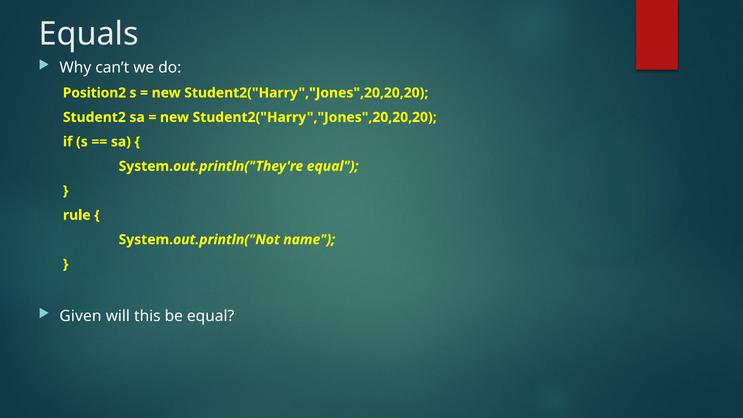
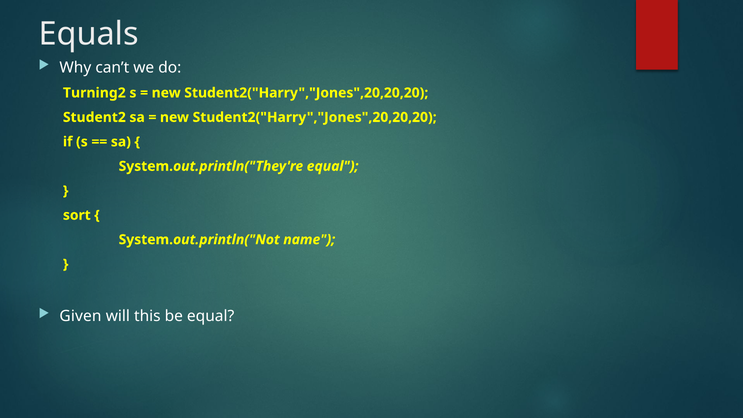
Position2: Position2 -> Turning2 (94, 93)
rule: rule -> sort (77, 215)
